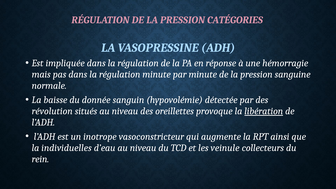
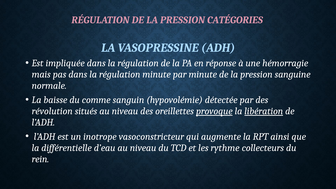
donnée: donnée -> comme (96, 100)
provoque underline: none -> present (214, 111)
individuelles: individuelles -> différentielle (67, 148)
veinule: veinule -> rythme (225, 148)
